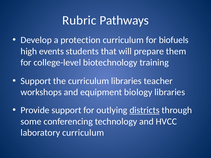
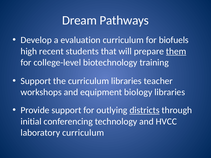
Rubric: Rubric -> Dream (79, 20)
protection: protection -> evaluation (81, 40)
events: events -> recent (51, 51)
them underline: none -> present (176, 51)
some: some -> initial (31, 122)
